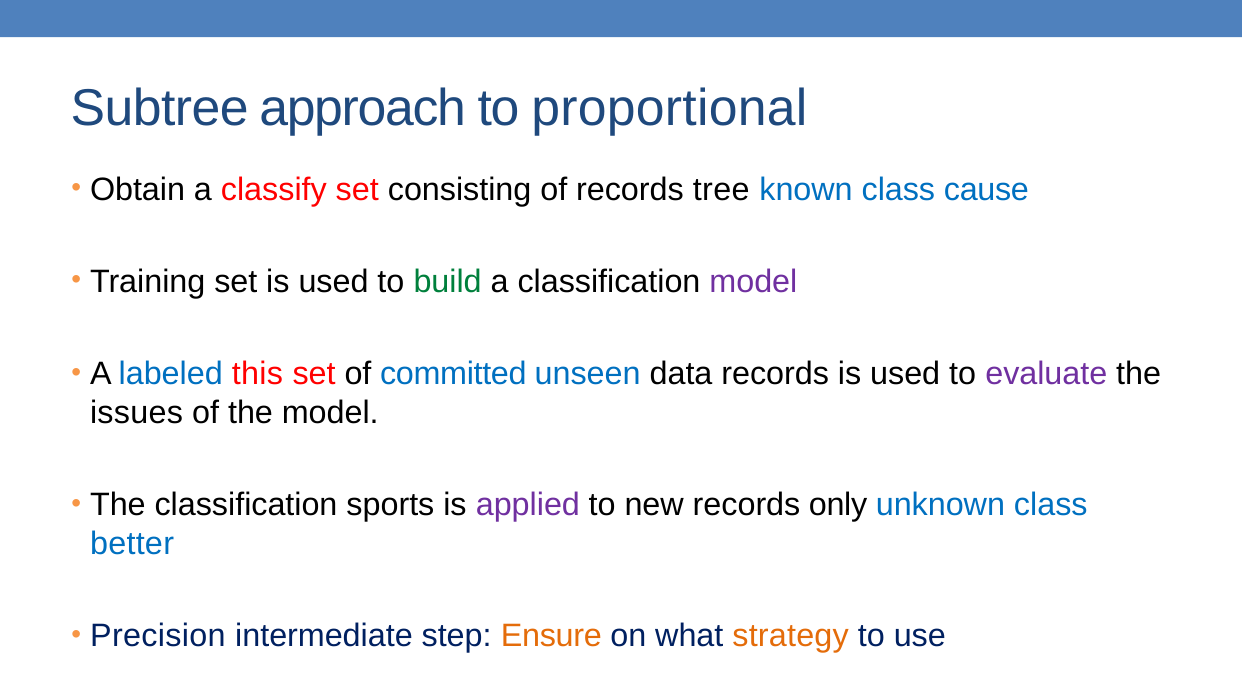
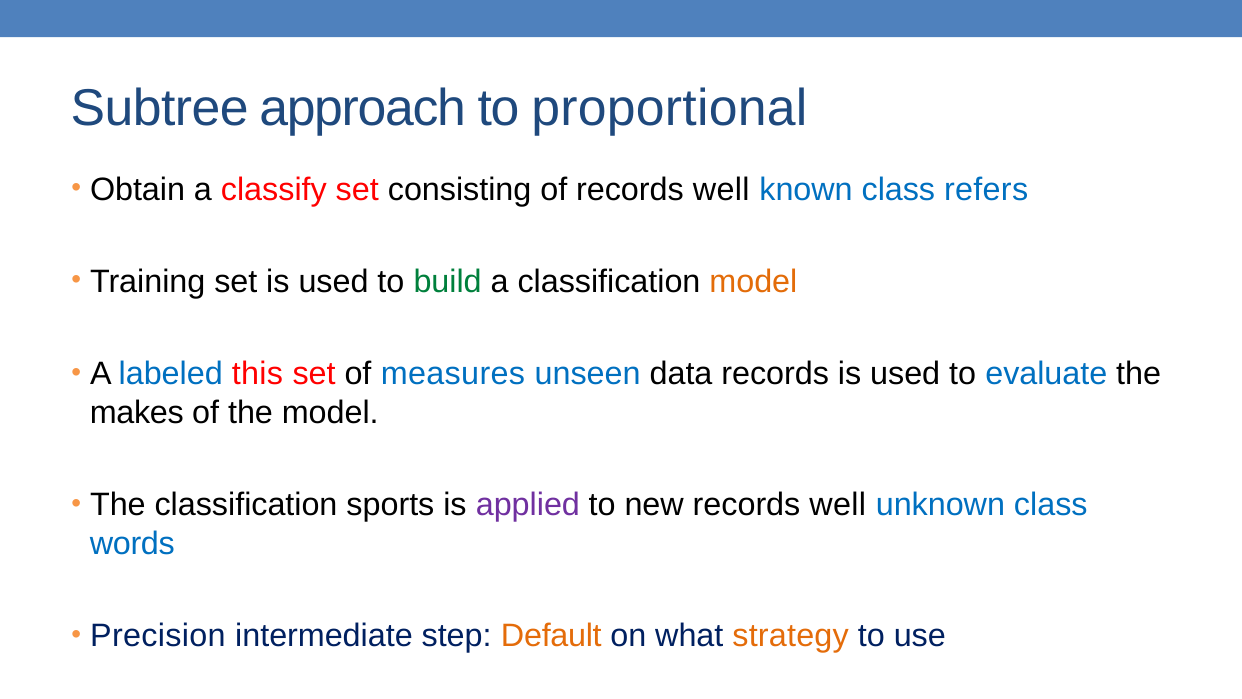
of records tree: tree -> well (721, 189)
cause: cause -> refers (986, 189)
model colour: purple -> orange (753, 281)
committed: committed -> measures (453, 374)
evaluate colour: purple -> blue (1046, 374)
issues: issues -> makes (137, 412)
new records only: only -> well (838, 505)
better: better -> words (132, 543)
Ensure: Ensure -> Default (551, 635)
